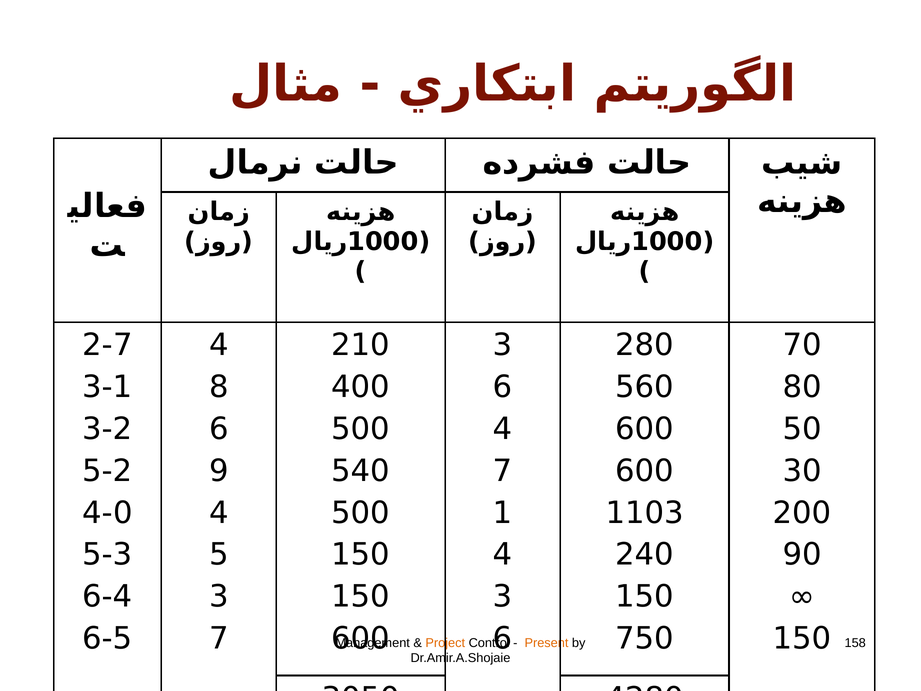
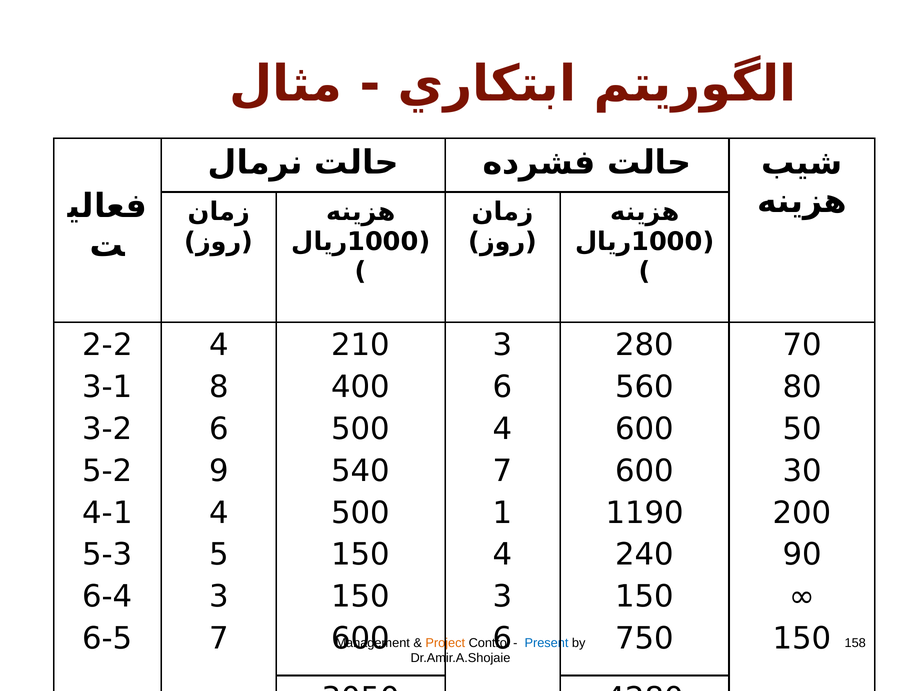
2-7: 2-7 -> 2-2 (107, 345)
4-0: 4-0 -> 4-1 (107, 513)
1103: 1103 -> 1190 (645, 513)
Present colour: orange -> blue (546, 643)
